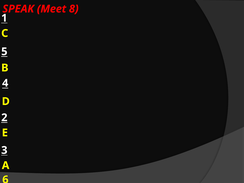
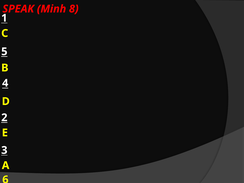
Meet: Meet -> Minh (52, 9)
